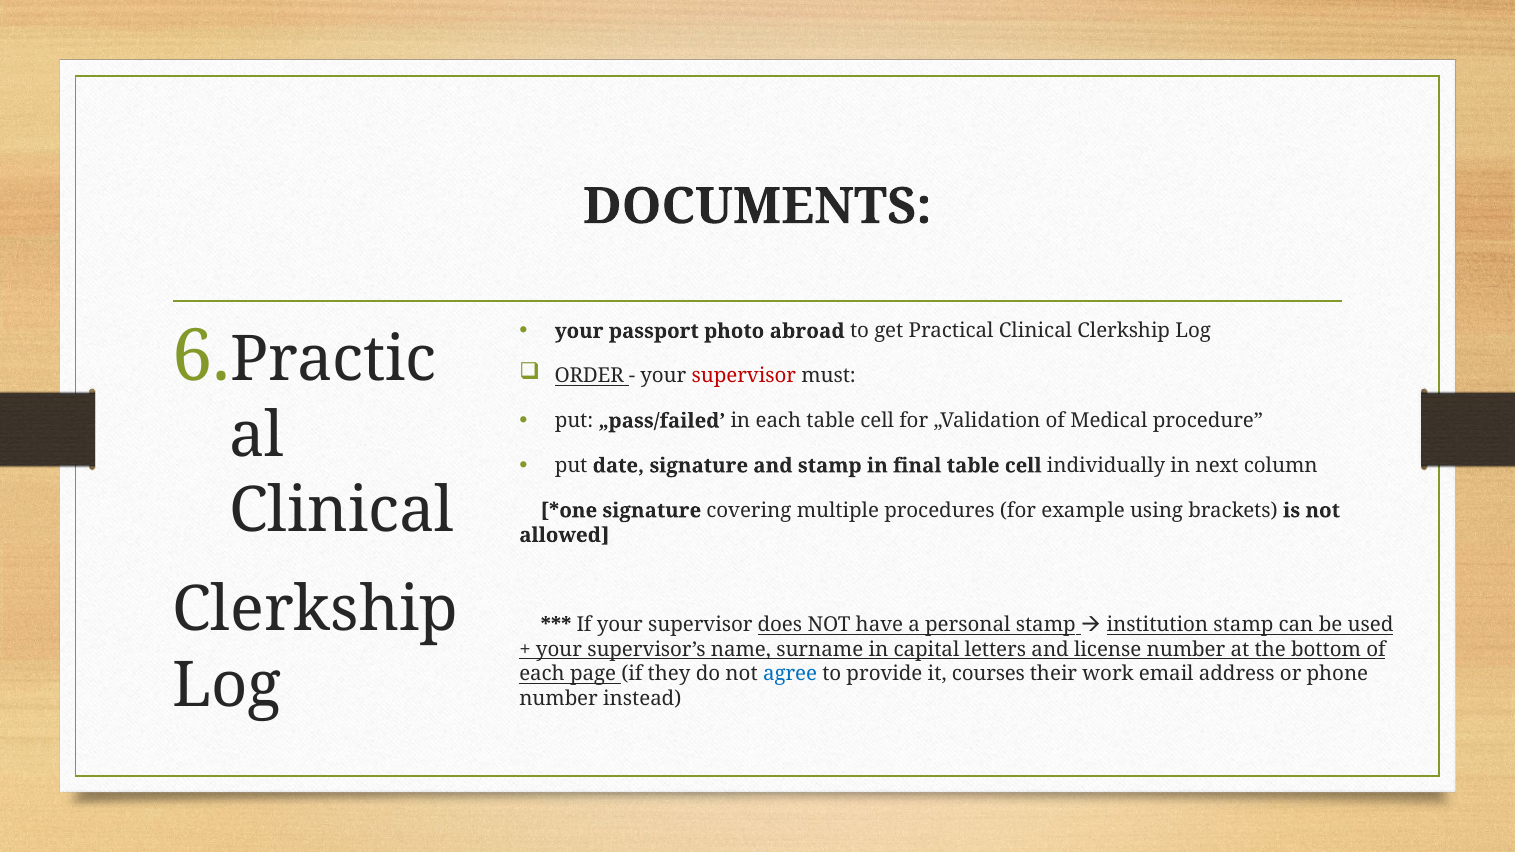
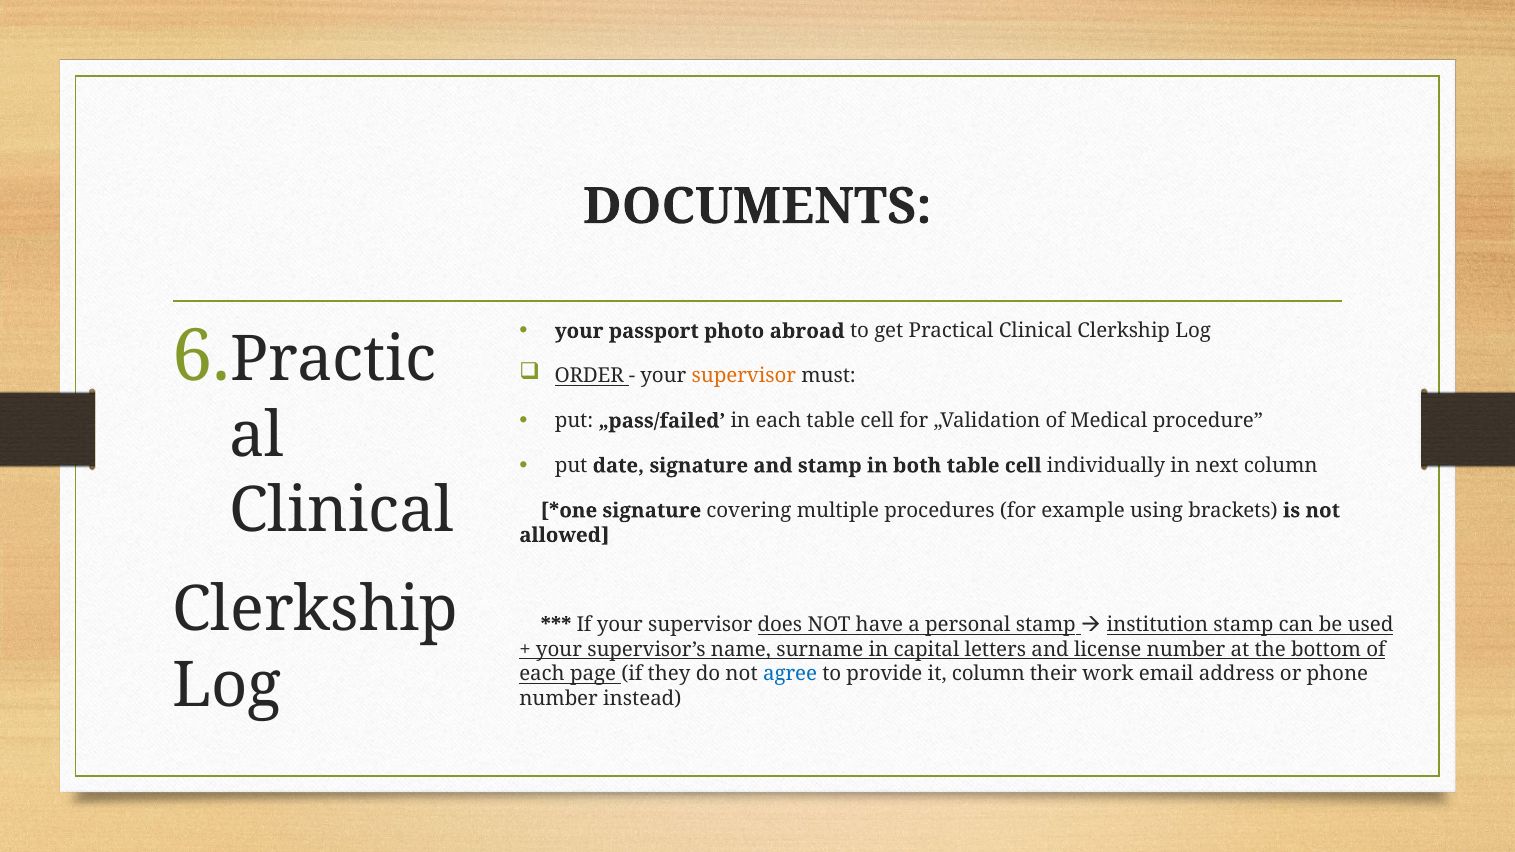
supervisor colour: red -> orange (744, 376)
final: final -> both (917, 466)
it courses: courses -> column (988, 674)
